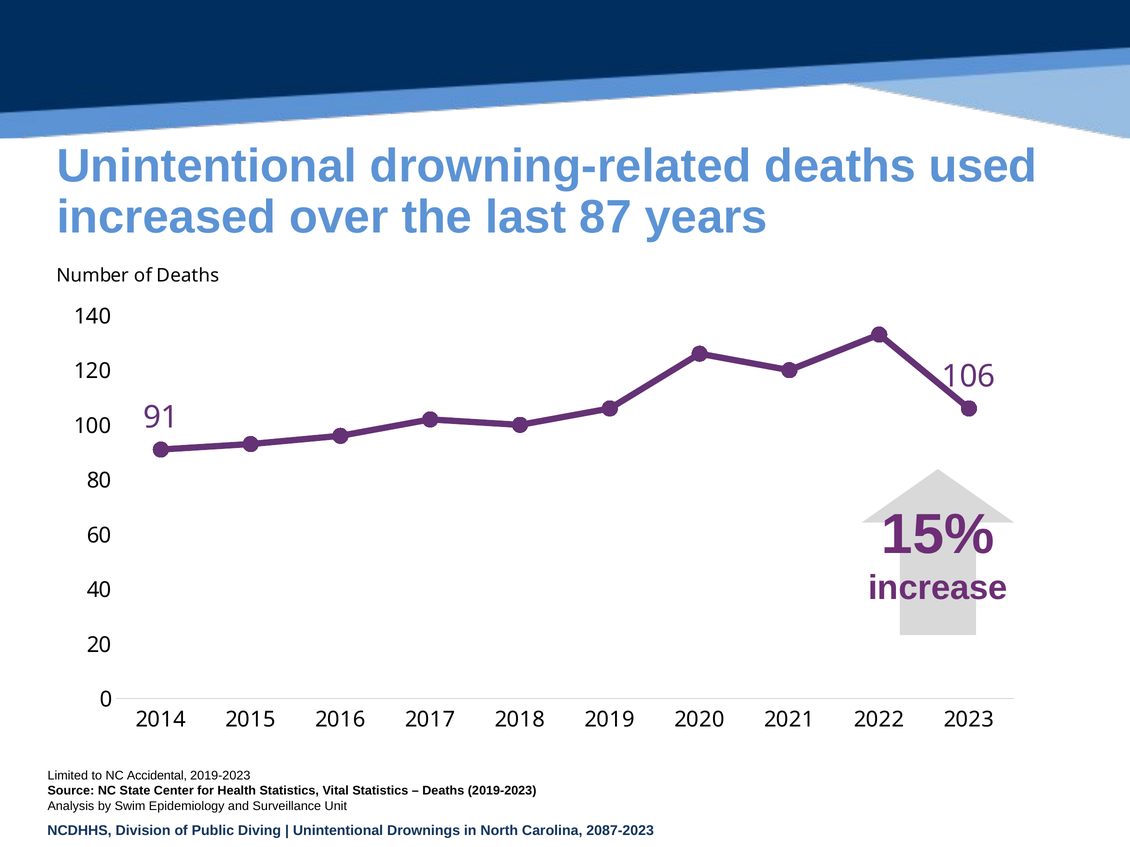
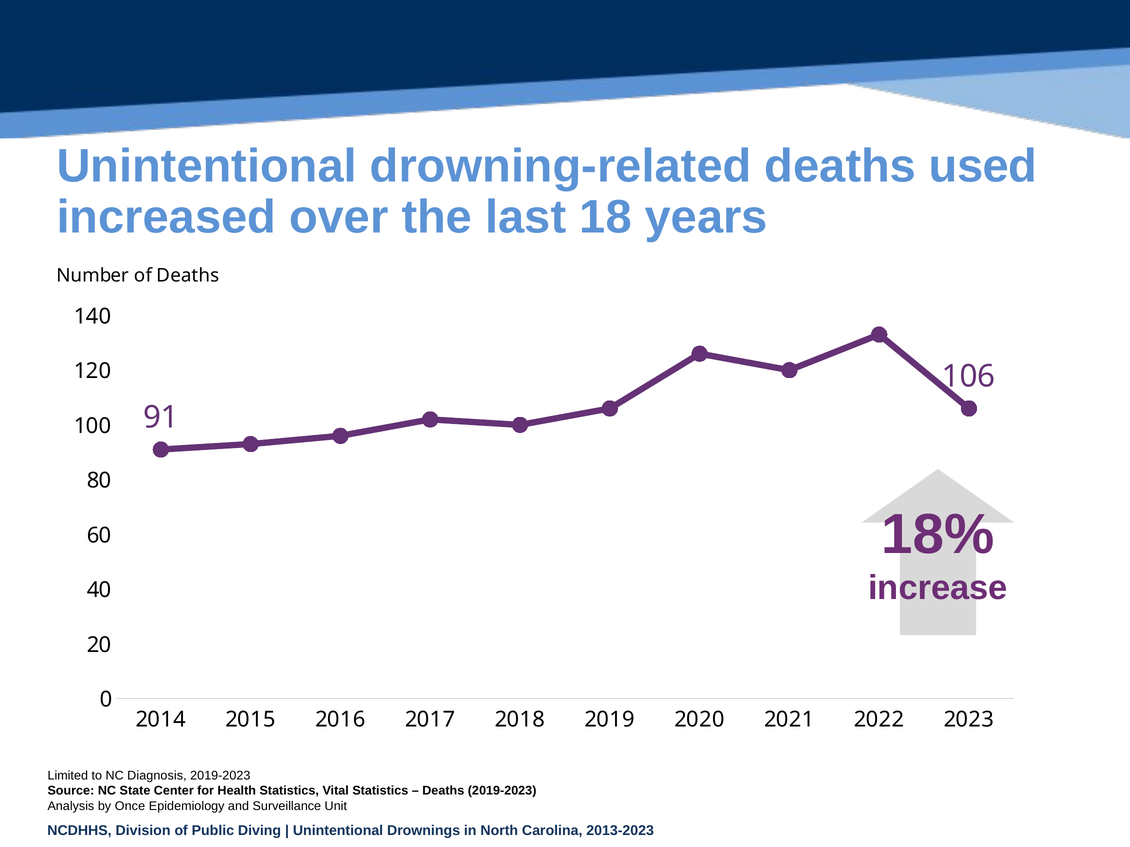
87: 87 -> 18 (606, 217)
15%: 15% -> 18% (938, 535)
Accidental: Accidental -> Diagnosis (157, 776)
Swim: Swim -> Once (130, 806)
2087-2023: 2087-2023 -> 2013-2023 (620, 831)
